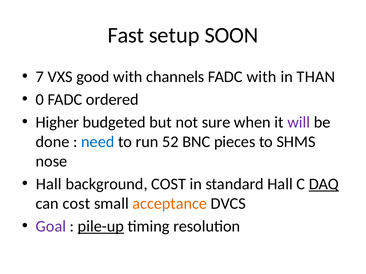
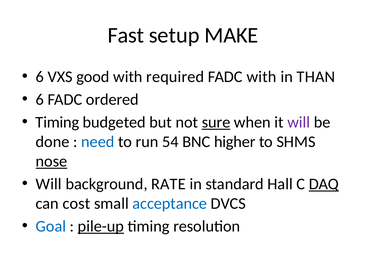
SOON: SOON -> MAKE (231, 35)
7: 7 -> 6 (40, 77)
channels: channels -> required (175, 77)
0: 0 -> 6 (40, 100)
Higher: Higher -> Timing (57, 122)
sure underline: none -> present (216, 122)
52: 52 -> 54 (170, 142)
pieces: pieces -> higher (235, 142)
nose underline: none -> present (51, 161)
Hall: Hall -> Will (49, 184)
background COST: COST -> RATE (168, 184)
acceptance colour: orange -> blue (170, 204)
Goal colour: purple -> blue (51, 227)
